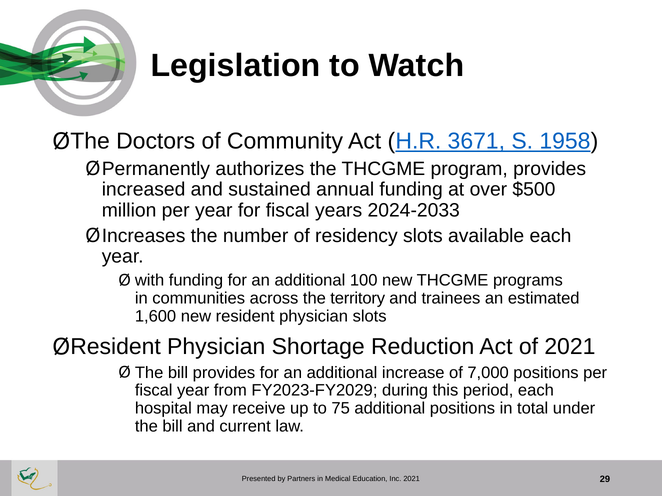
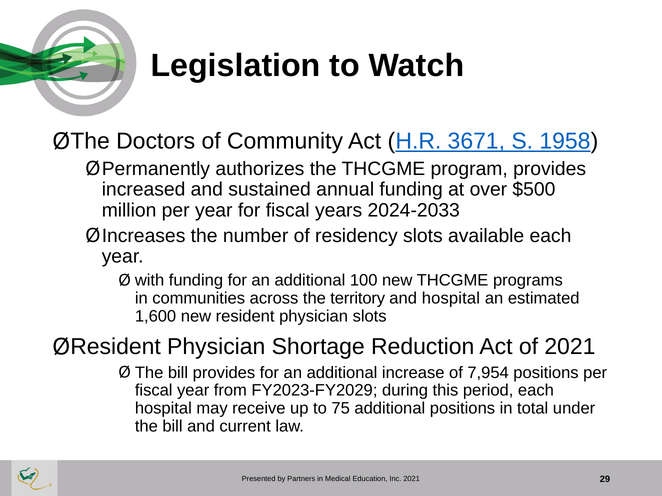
and trainees: trainees -> hospital (451, 299)
7,000: 7,000 -> 7,954 (488, 373)
